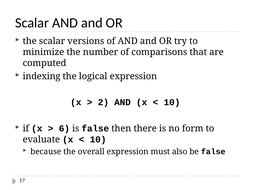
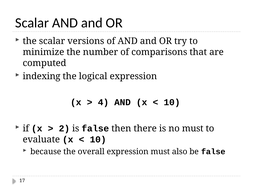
2: 2 -> 4 (103, 102)
6: 6 -> 2 (64, 128)
no form: form -> must (193, 128)
